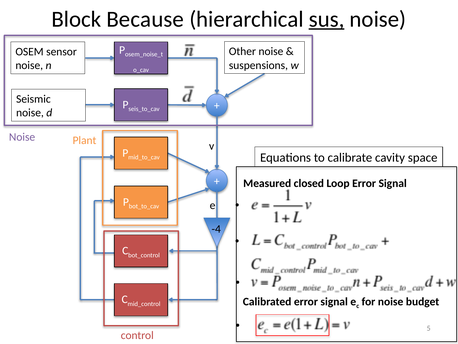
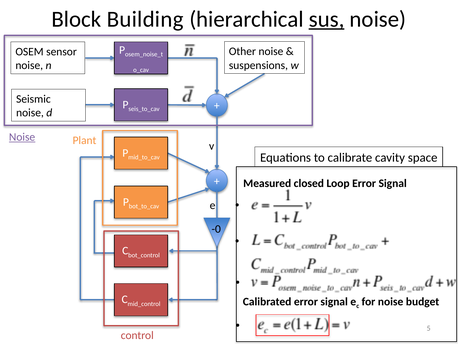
Because: Because -> Building (145, 19)
Noise underline: none -> present (22, 137)
-4: -4 -> -0 (216, 229)
